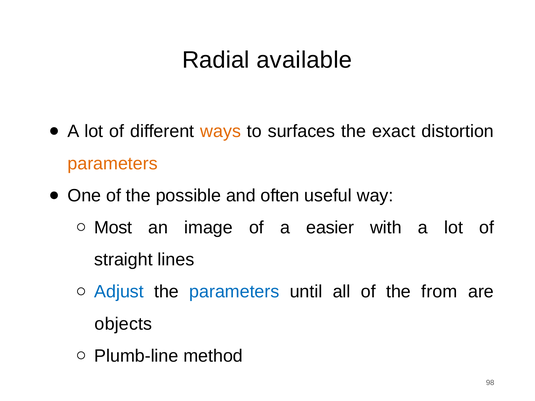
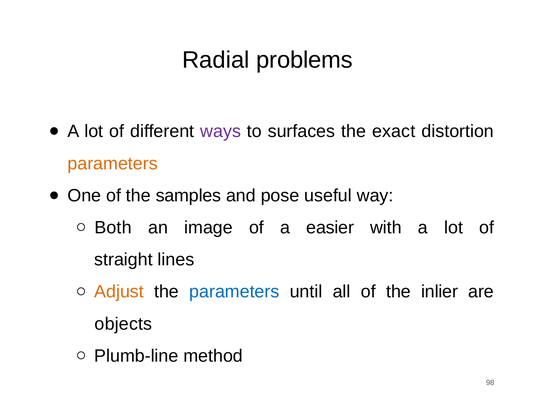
available: available -> problems (305, 60)
ways colour: orange -> purple (221, 131)
possible: possible -> samples (188, 196)
often: often -> pose (280, 196)
Most: Most -> Both (113, 228)
Adjust colour: blue -> orange (119, 292)
from: from -> inlier (440, 292)
